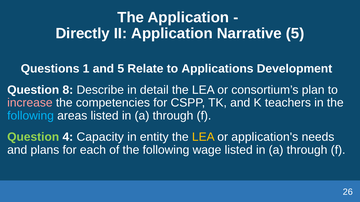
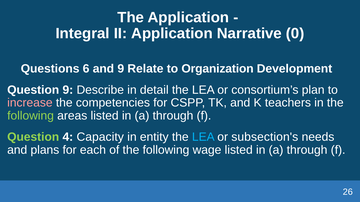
Directly: Directly -> Integral (83, 34)
Narrative 5: 5 -> 0 (295, 34)
1: 1 -> 6 (86, 69)
and 5: 5 -> 9 (121, 69)
Applications: Applications -> Organization (218, 69)
Question 8: 8 -> 9 (68, 90)
following colour: light blue -> light green (31, 116)
LEA colour: yellow -> light blue (203, 137)
application's: application's -> subsection's (265, 137)
